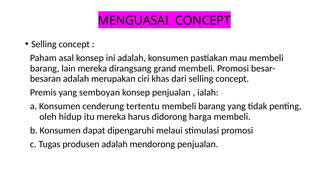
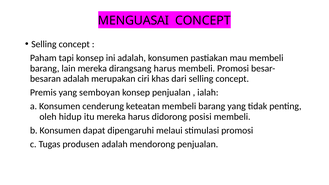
asal: asal -> tapi (66, 58)
dirangsang grand: grand -> harus (165, 68)
tertentu: tertentu -> keteatan (143, 106)
harga: harga -> posisi (200, 117)
